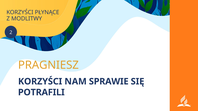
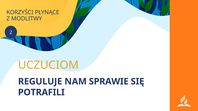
PRAGNIESZ: PRAGNIESZ -> UCZUCIOM (48, 65)
KORZYŚCI: KORZYŚCI -> REGULUJE (40, 82)
